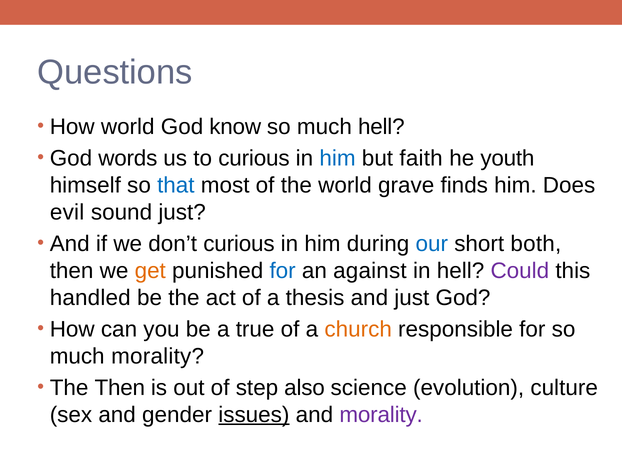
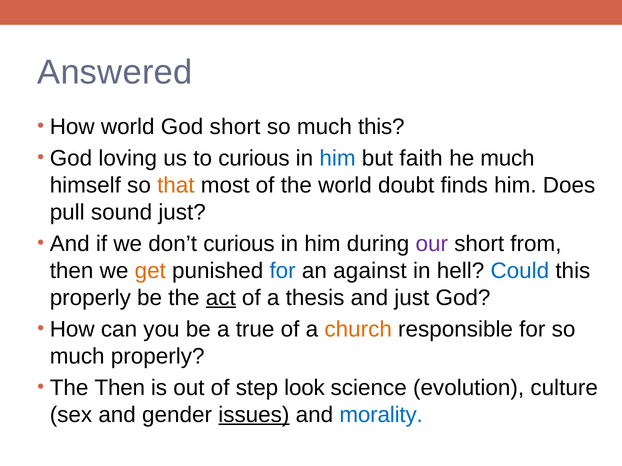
Questions: Questions -> Answered (115, 72)
God know: know -> short (235, 127)
much hell: hell -> this (381, 127)
words: words -> loving (128, 159)
he youth: youth -> much (507, 159)
that colour: blue -> orange (176, 186)
grave: grave -> doubt (406, 186)
evil: evil -> pull (67, 213)
our colour: blue -> purple (432, 244)
both: both -> from (536, 244)
Could colour: purple -> blue (520, 271)
handled: handled -> properly (90, 298)
act underline: none -> present (221, 298)
much morality: morality -> properly (158, 357)
also: also -> look (305, 388)
morality colour: purple -> blue (381, 415)
